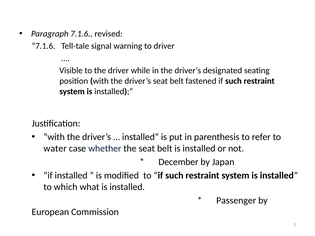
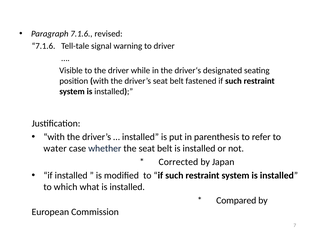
December: December -> Corrected (178, 162)
Passenger: Passenger -> Compared (236, 201)
